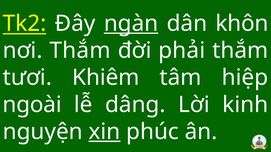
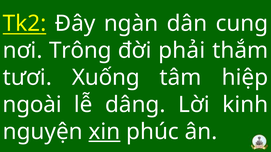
ngàn underline: present -> none (131, 24)
khôn: khôn -> cung (242, 24)
nơi Thắm: Thắm -> Trông (80, 51)
Khiêm: Khiêm -> Xuống (106, 78)
